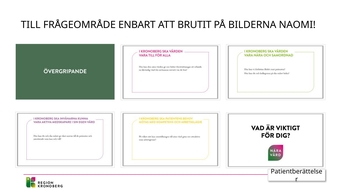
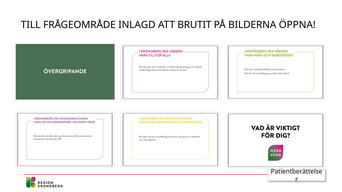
ENBART: ENBART -> INLAGD (137, 25)
NAOMI: NAOMI -> ÖPPNA (297, 25)
